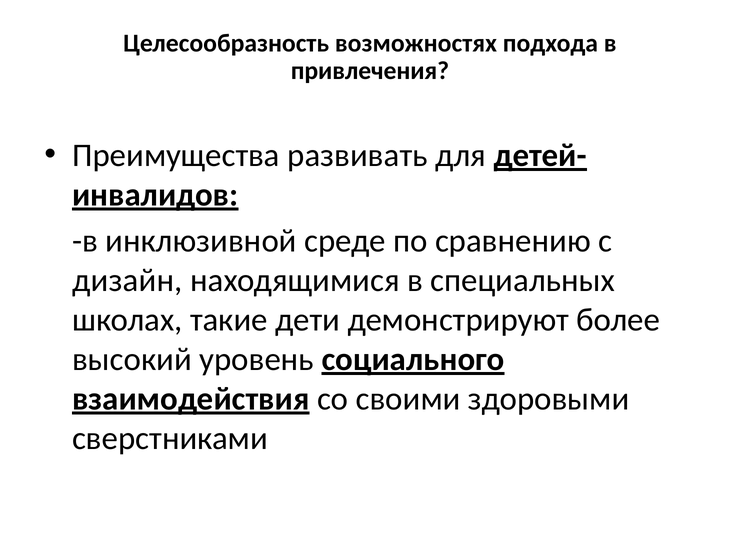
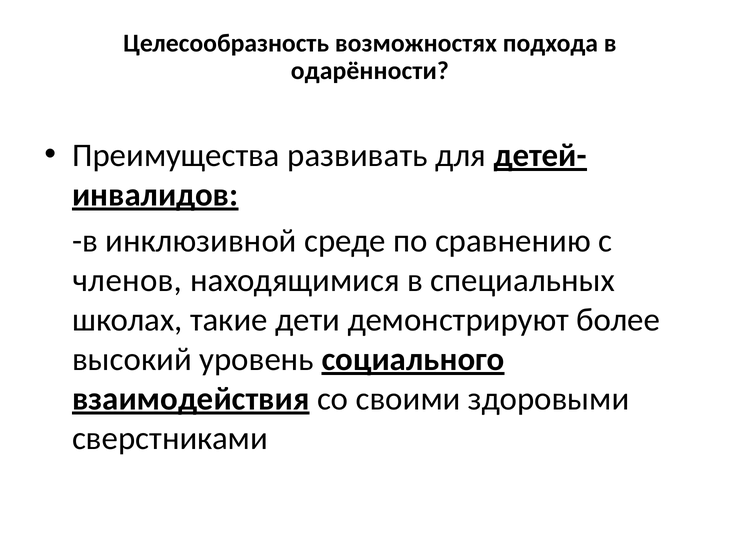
привлечения: привлечения -> одарённости (370, 71)
дизайн: дизайн -> членов (127, 280)
